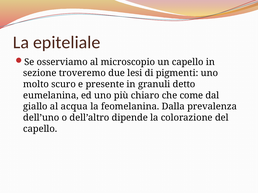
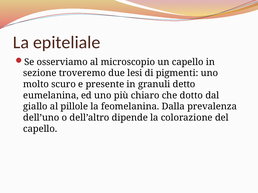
come: come -> dotto (191, 96)
acqua: acqua -> pillole (74, 107)
